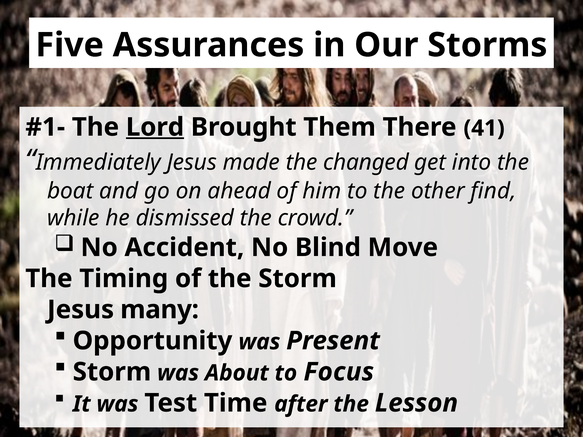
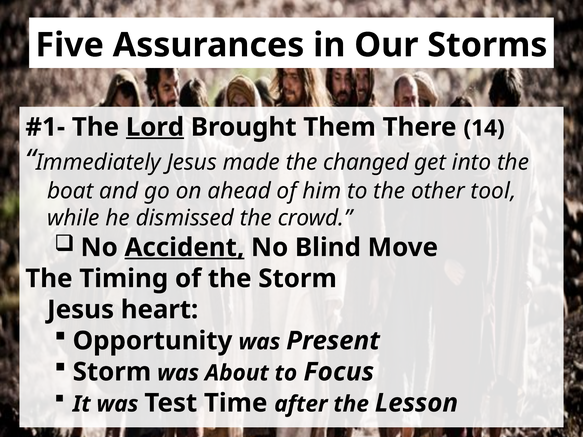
41: 41 -> 14 (484, 128)
find: find -> tool (493, 191)
Accident underline: none -> present (184, 248)
many: many -> heart (160, 310)
